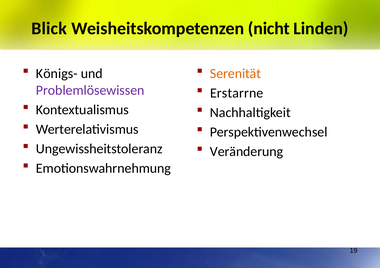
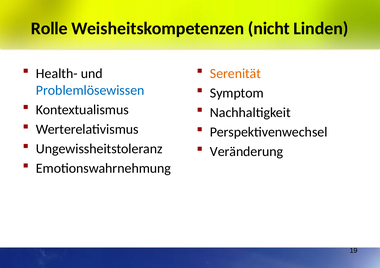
Blick: Blick -> Rolle (49, 29)
Königs-: Königs- -> Health- (57, 74)
Problemlösewissen colour: purple -> blue (90, 90)
Erstarrne: Erstarrne -> Symptom (237, 93)
